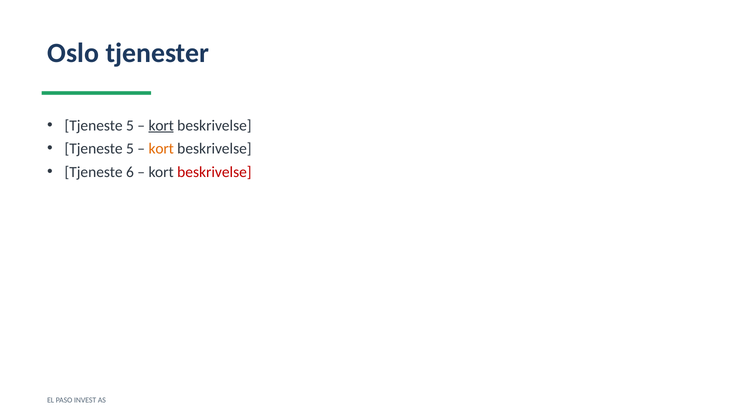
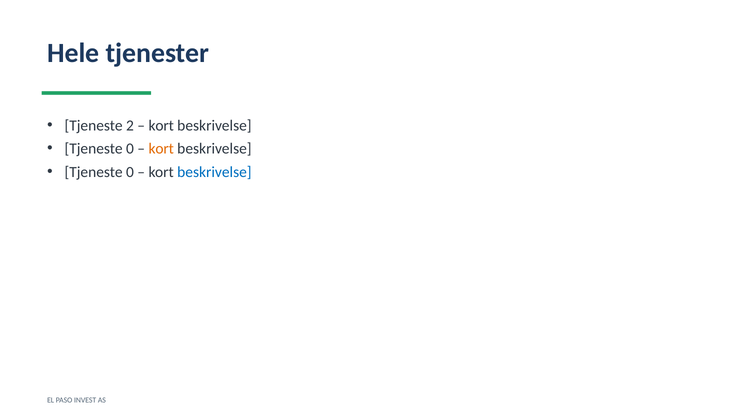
Oslo: Oslo -> Hele (73, 53)
5: 5 -> 2 (130, 126)
kort underline: present -> none (161, 126)
5: 5 -> 0 (130, 149)
6: 6 -> 0 (130, 172)
beskrivelse colour: red -> blue (214, 172)
